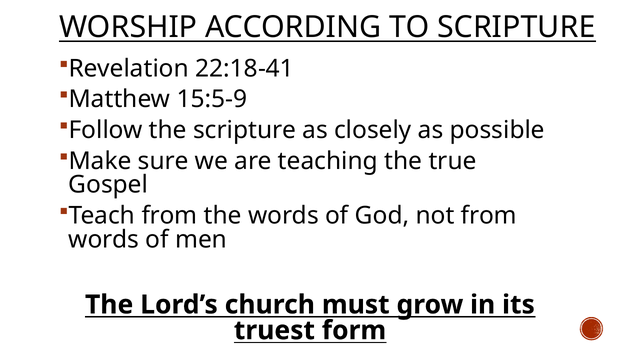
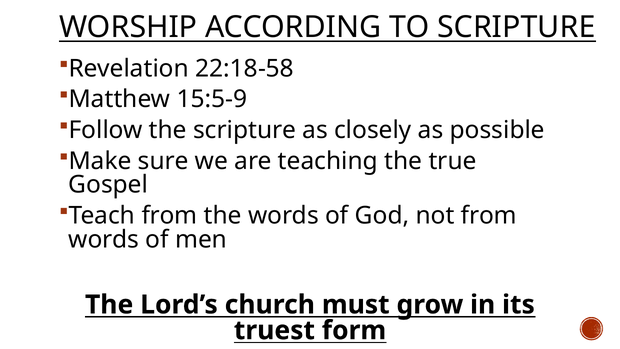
22:18-41: 22:18-41 -> 22:18-58 (245, 68)
